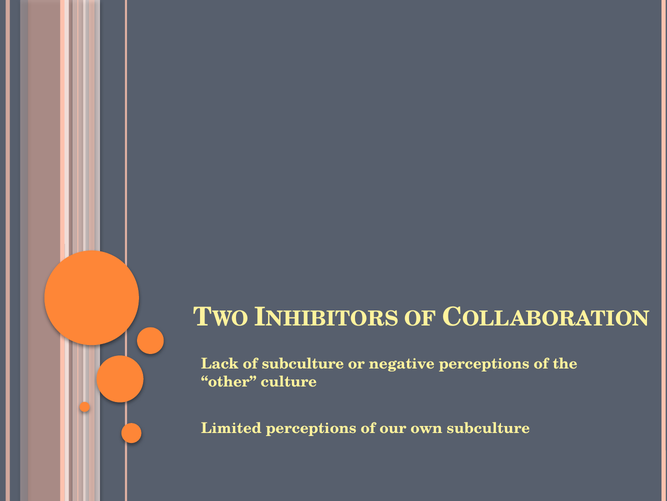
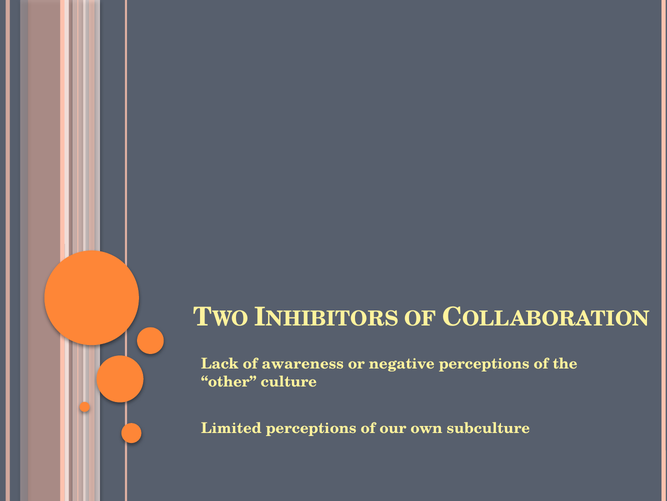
of subculture: subculture -> awareness (303, 363)
